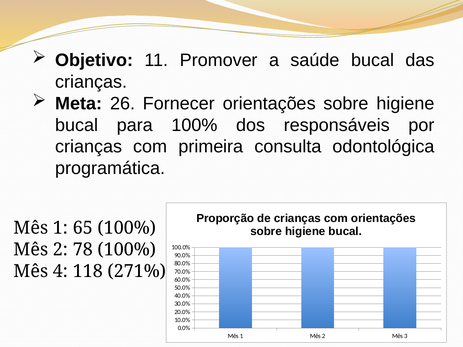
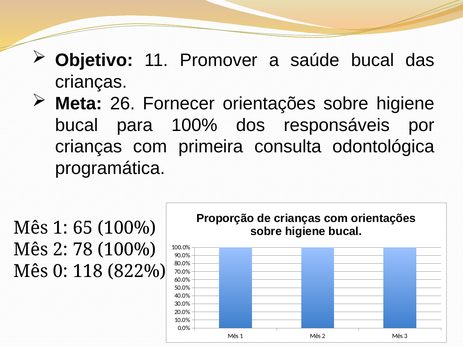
4: 4 -> 0 (60, 271)
271%: 271% -> 822% (137, 271)
